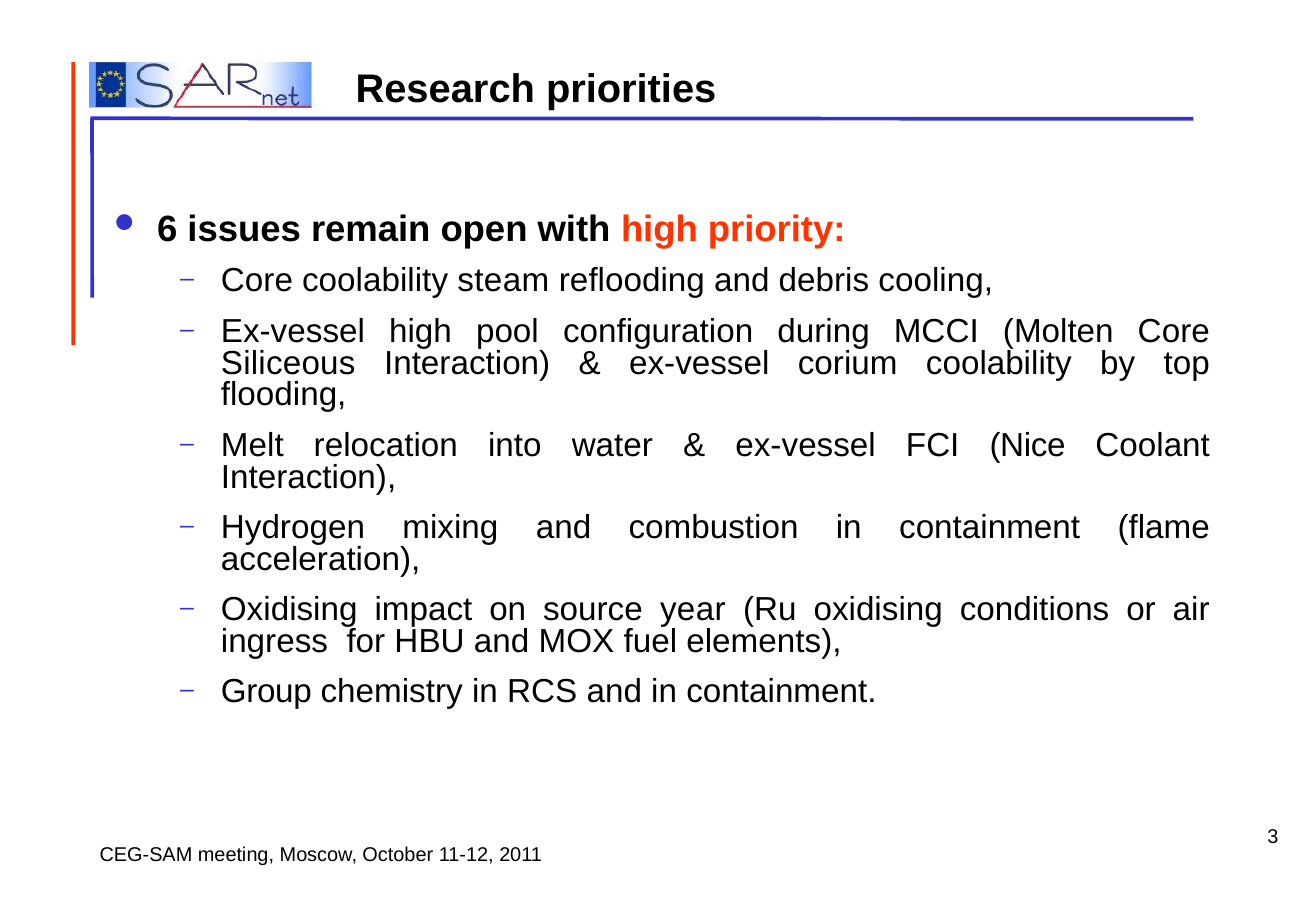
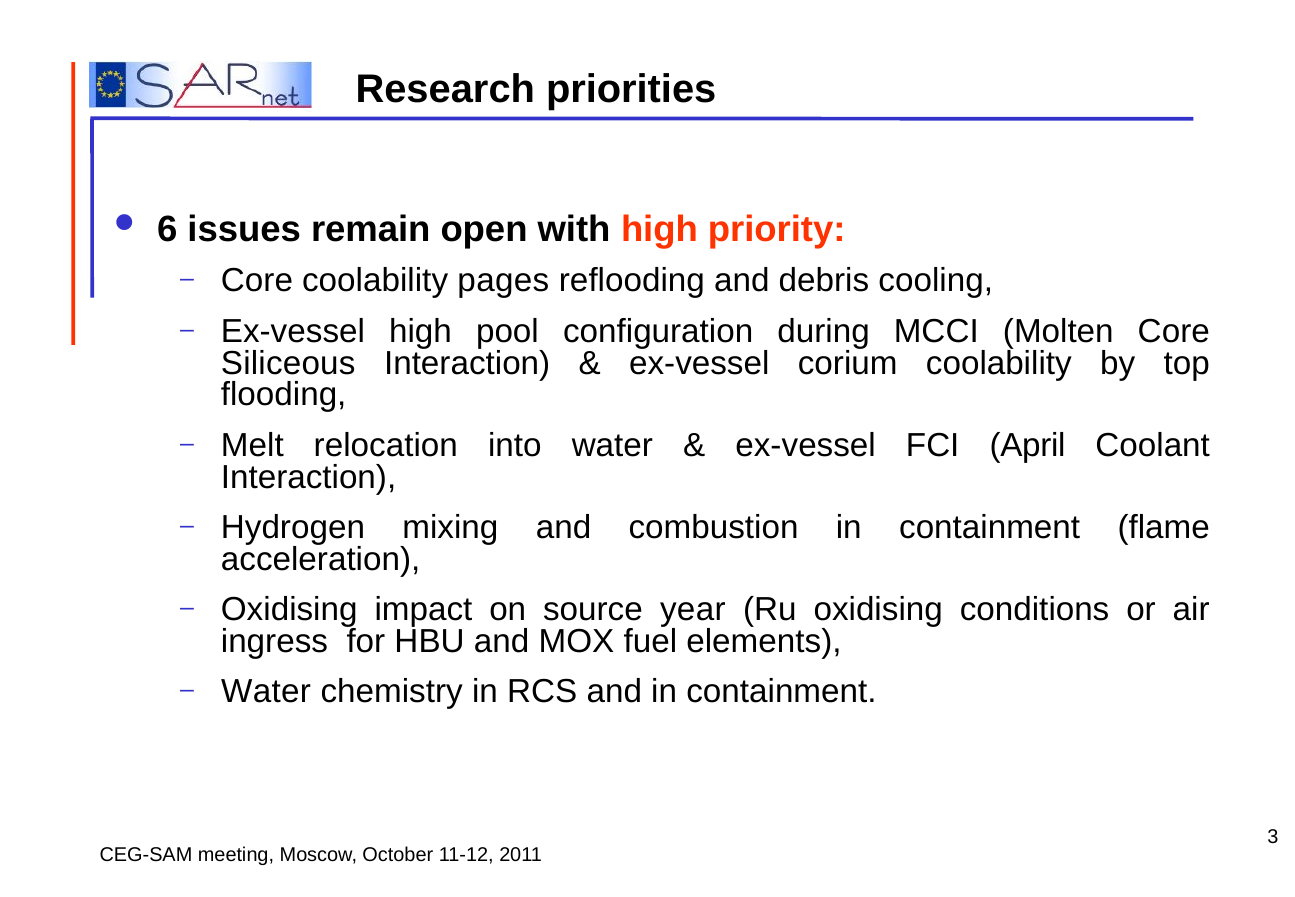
steam: steam -> pages (503, 281)
Nice: Nice -> April (1028, 445)
Group: Group -> Water (266, 691)
